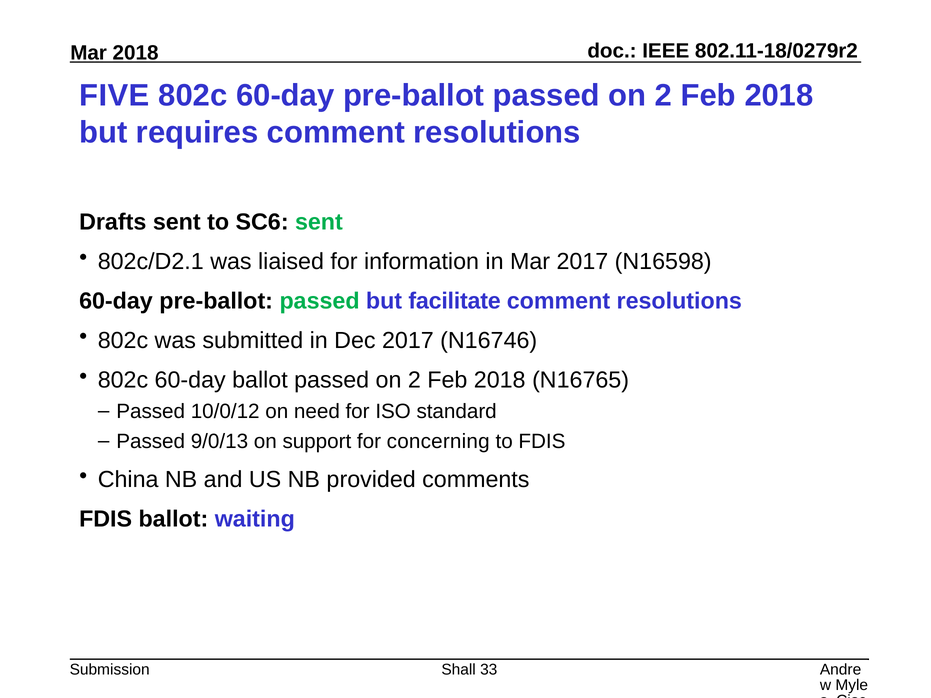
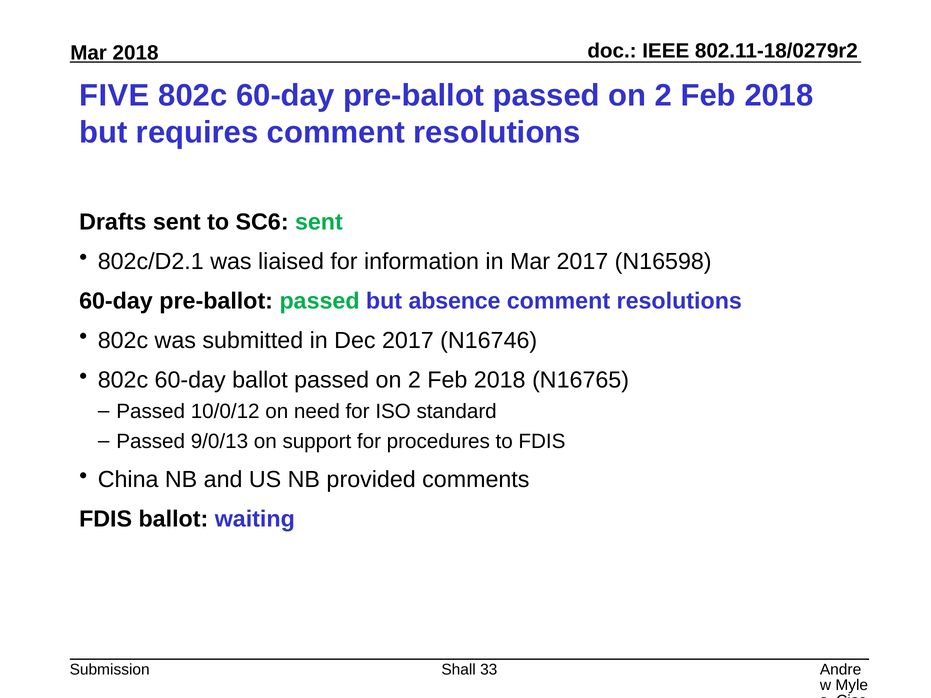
facilitate: facilitate -> absence (455, 301)
concerning: concerning -> procedures (438, 442)
